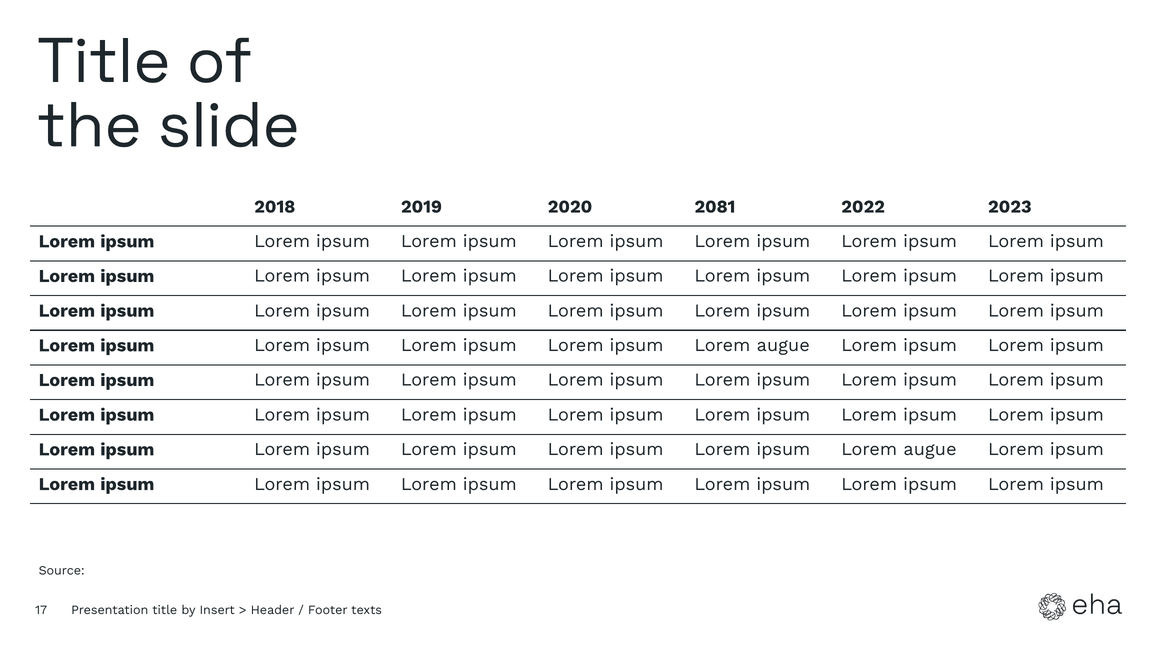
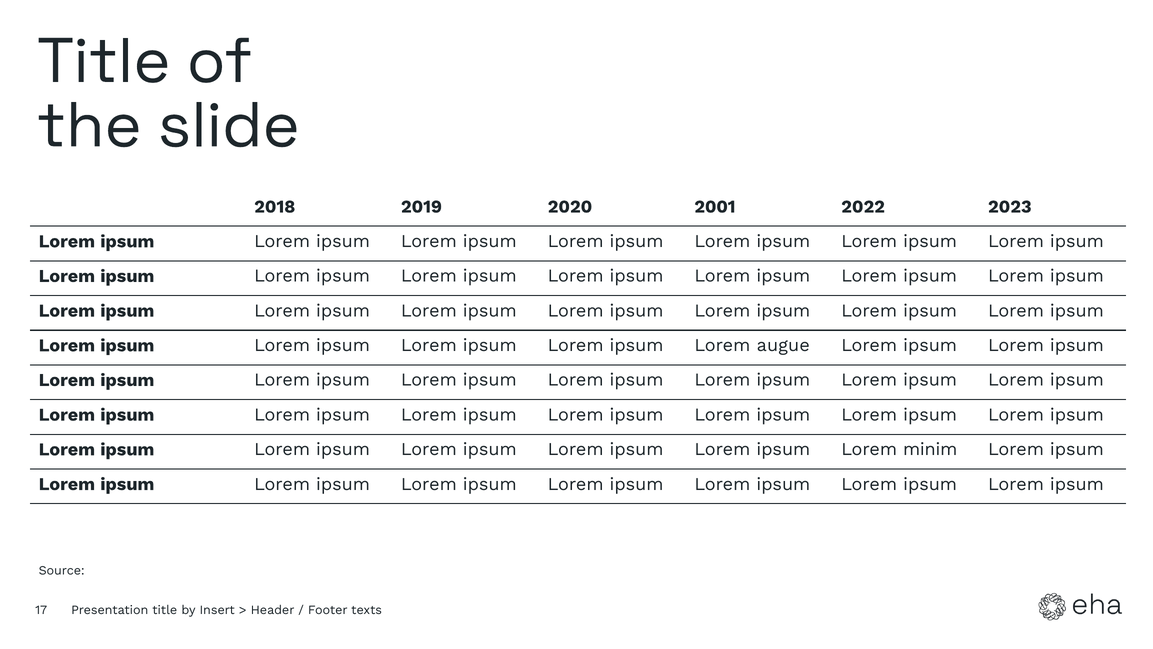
2081: 2081 -> 2001 (715, 206)
augue: augue -> minim (930, 449)
